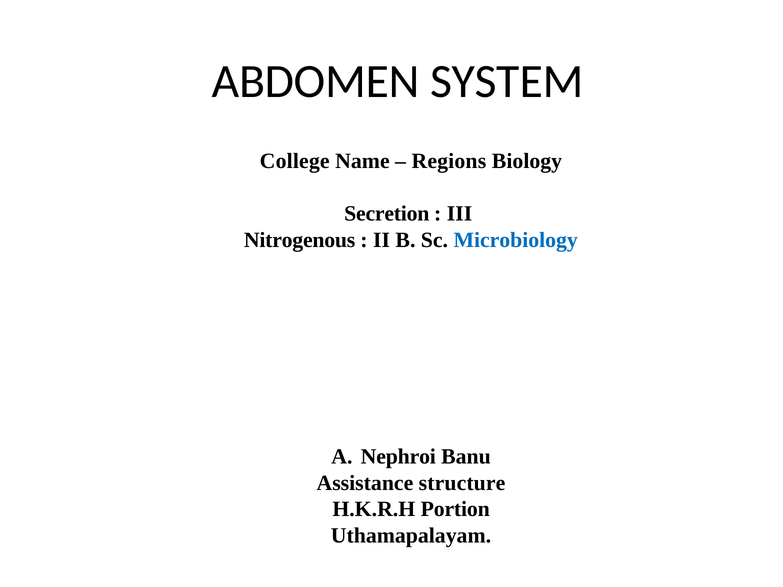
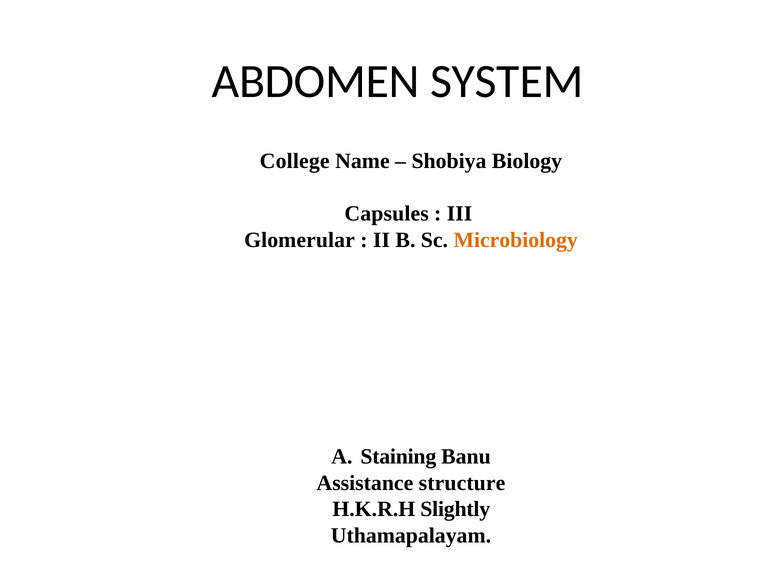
Regions: Regions -> Shobiya (449, 161)
Secretion: Secretion -> Capsules (387, 214)
Nitrogenous: Nitrogenous -> Glomerular (299, 240)
Microbiology colour: blue -> orange (516, 240)
Nephroi: Nephroi -> Staining (398, 457)
Portion: Portion -> Slightly (455, 510)
